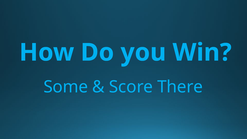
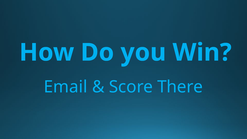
Some: Some -> Email (66, 87)
